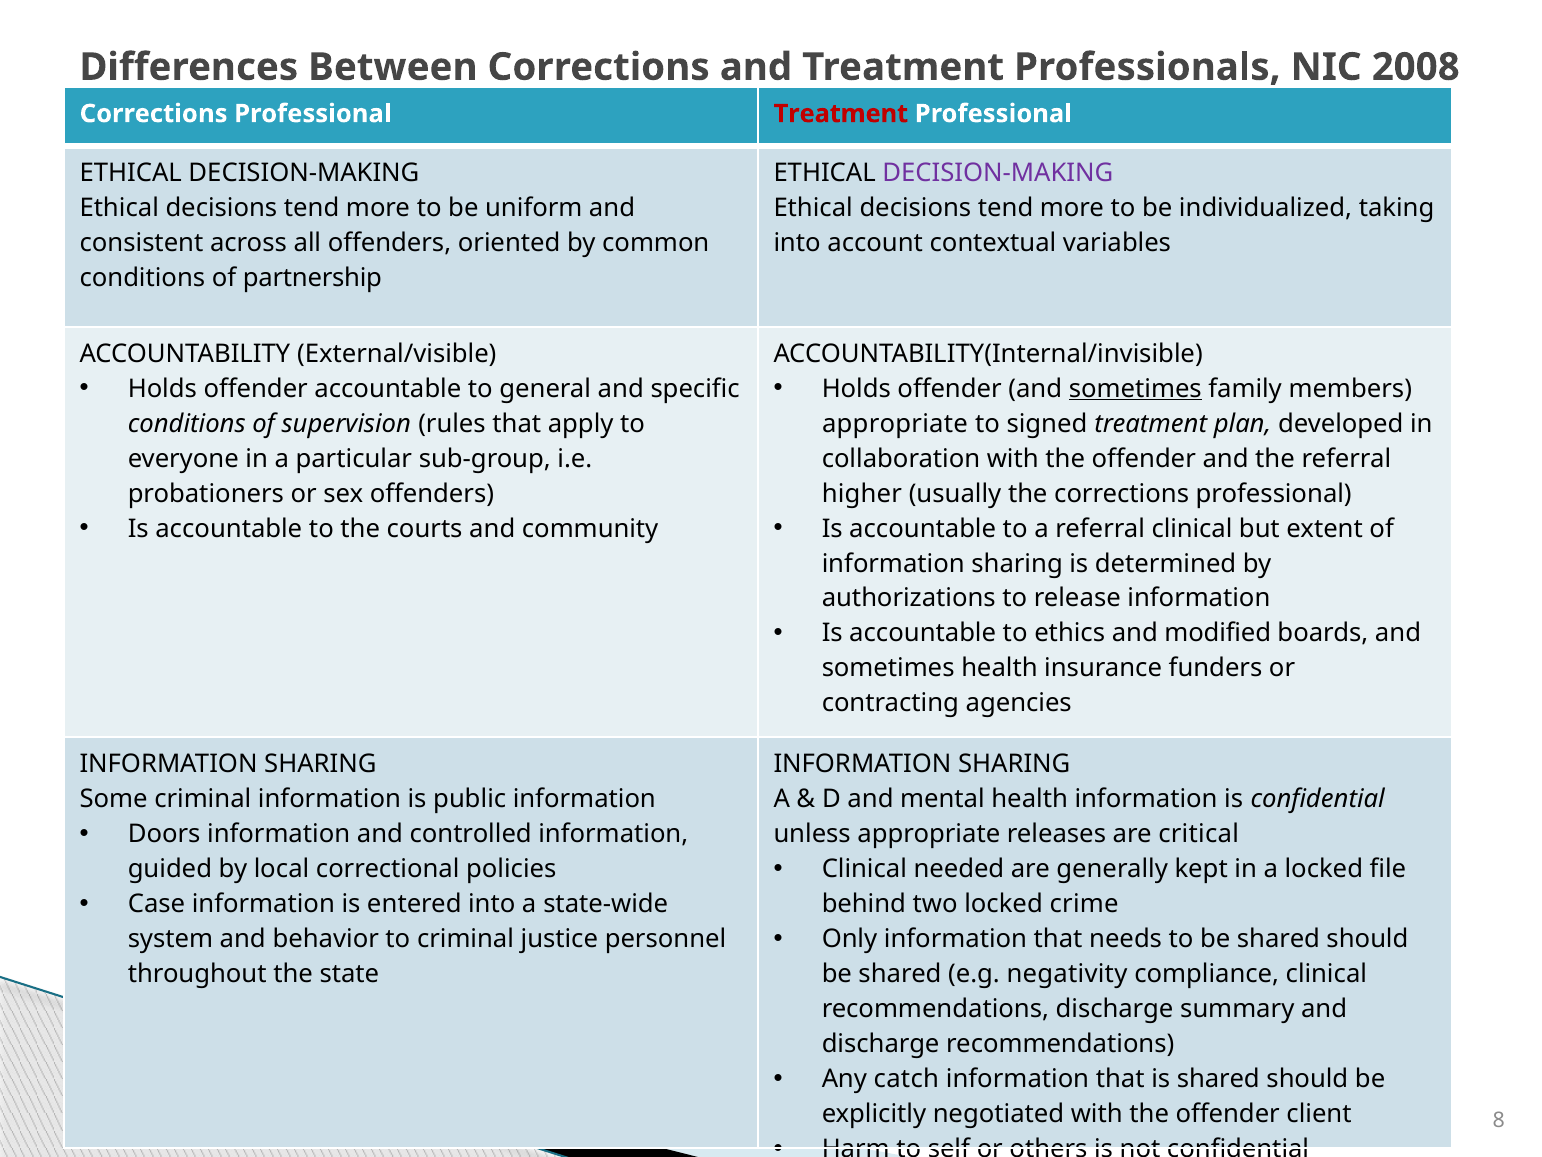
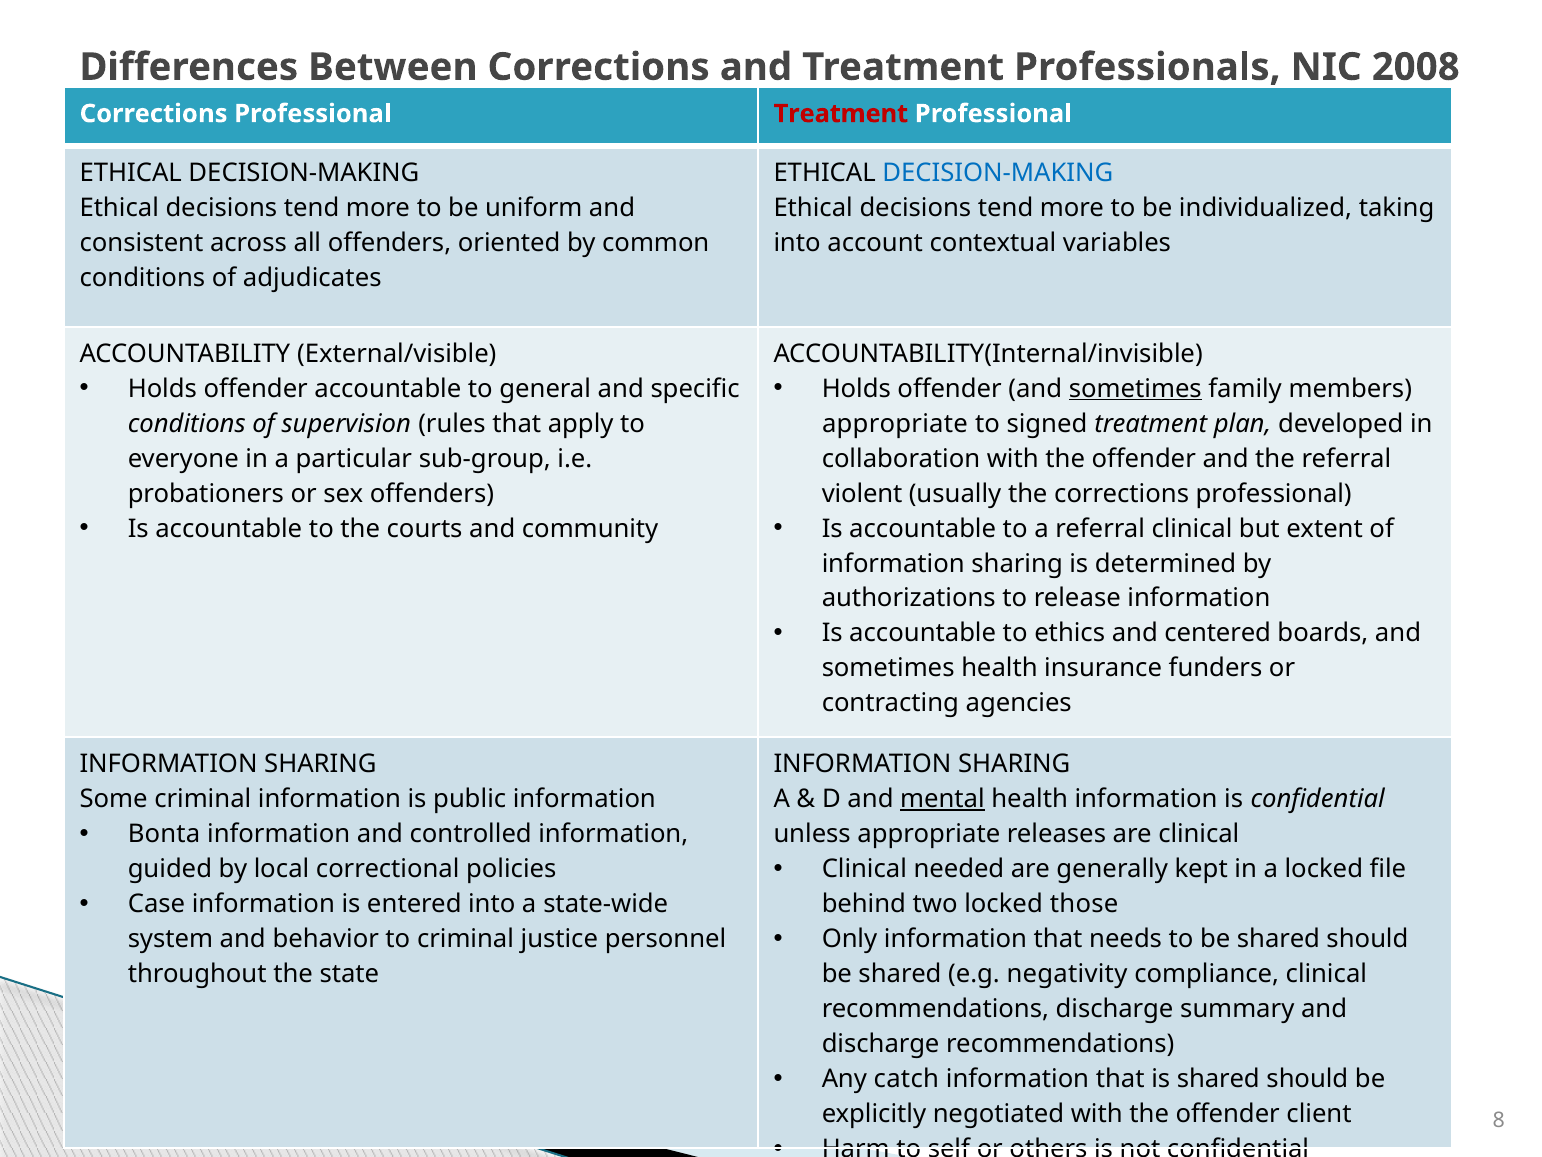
DECISION-MAKING colour: purple -> blue (998, 173)
partnership: partnership -> adjudicates (312, 278)
higher: higher -> violent (862, 493)
modified: modified -> centered (1218, 633)
mental underline: none -> present (942, 799)
Doors: Doors -> Bonta (164, 834)
are critical: critical -> clinical (1199, 834)
crime: crime -> those (1084, 904)
